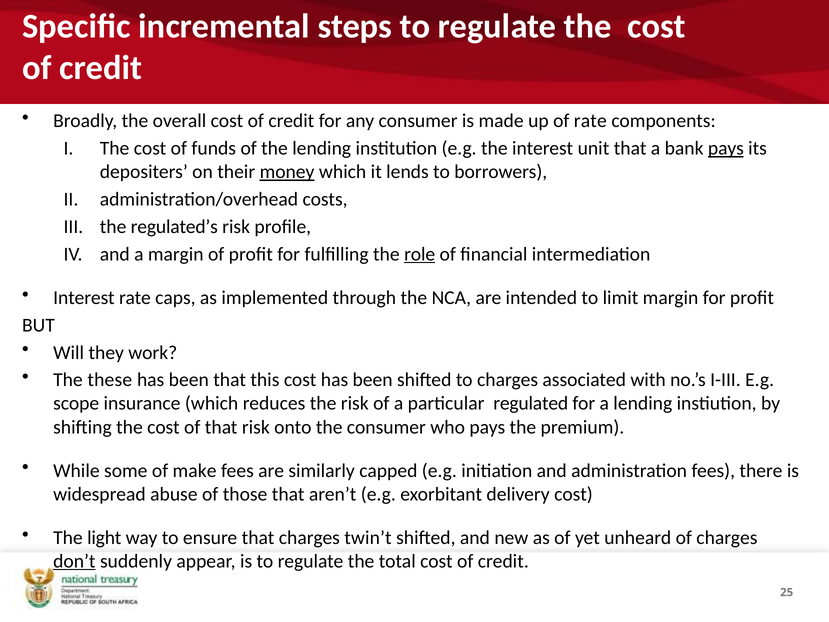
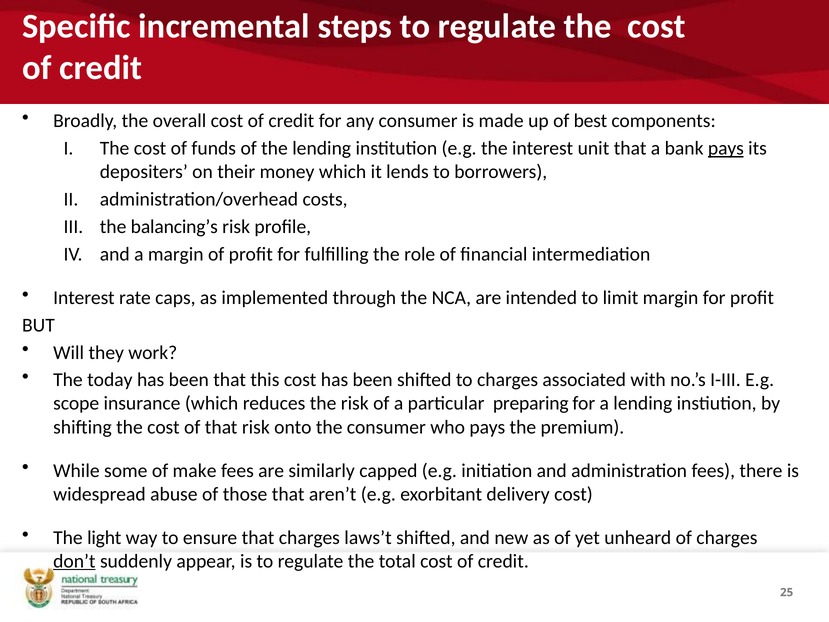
of rate: rate -> best (590, 121)
money underline: present -> none (287, 172)
regulated’s: regulated’s -> balancing’s (174, 227)
role underline: present -> none (420, 254)
these: these -> today (110, 380)
regulated: regulated -> preparing (531, 403)
twin’t: twin’t -> laws’t (368, 538)
